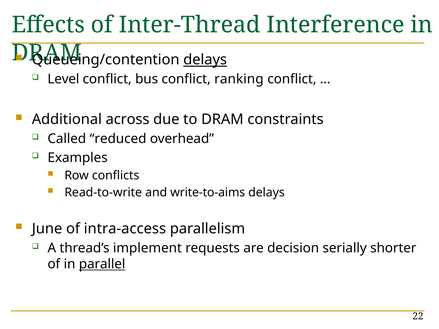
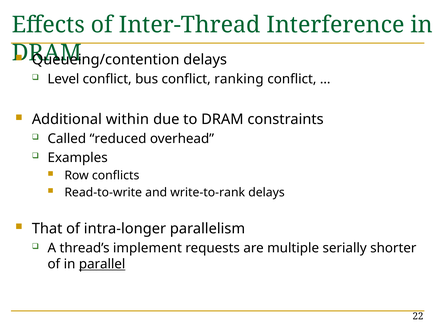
delays underline: present -> none (205, 60)
across: across -> within (127, 120)
write-to-aims: write-to-aims -> write-to-rank (208, 193)
June: June -> That (47, 229)
intra-access: intra-access -> intra-longer (125, 229)
decision: decision -> multiple (293, 248)
